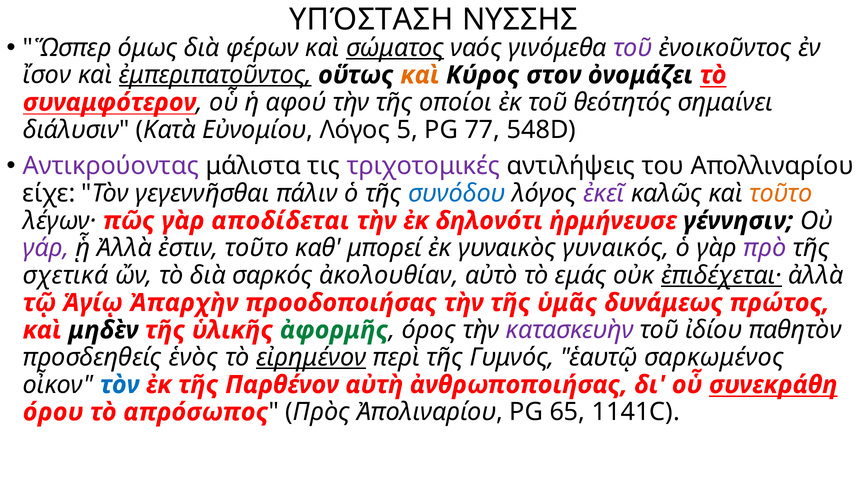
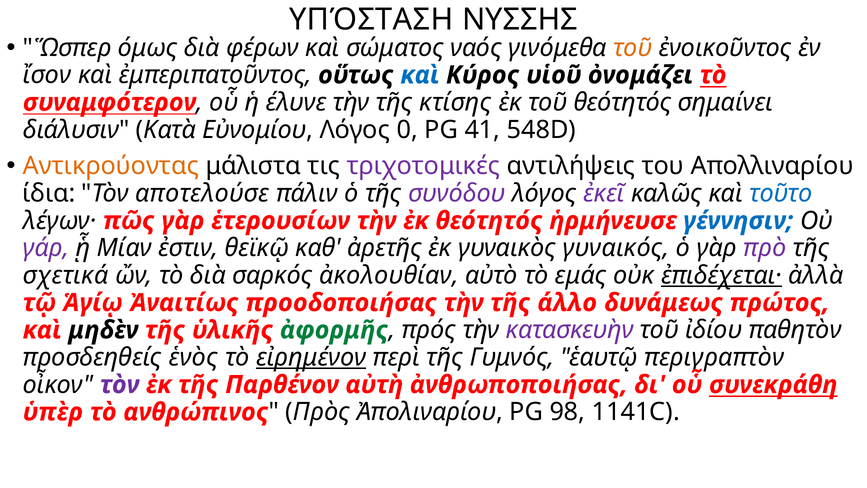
σώματος underline: present -> none (395, 48)
τοῦ colour: purple -> orange (633, 48)
ἐμπεριπατοῦντος underline: present -> none (215, 75)
καὶ colour: orange -> blue (420, 75)
στον: στον -> υἱοῦ (554, 75)
αφού: αφού -> έλυνε (296, 102)
οποίοι: οποίοι -> κτίσης (456, 102)
5: 5 -> 0 (407, 130)
77: 77 -> 41 (482, 130)
Αντικρούοντας colour: purple -> orange (111, 166)
είχε: είχε -> ίδια (49, 193)
γεγεννῆσθαι: γεγεννῆσθαι -> αποτελούσε (202, 193)
συνόδου colour: blue -> purple (457, 193)
τοῦτο colour: orange -> blue (781, 193)
αποδίδεται: αποδίδεται -> ἑτερουσίων (281, 221)
ἐκ δηλονότι: δηλονότι -> θεότητός (489, 221)
γέννησιν colour: black -> blue (738, 221)
ᾗ Ἀλλὰ: Ἀλλὰ -> Μίαν (124, 248)
ἐστιν τοῦτο: τοῦτο -> θεϊκῷ (257, 248)
μπορεί: μπορεί -> ἀρετῆς (385, 248)
Ἀπαρχὴν: Ἀπαρχὴν -> Ἀναιτίως (184, 303)
ὑμᾶς: ὑμᾶς -> άλλο (567, 303)
όρος: όρος -> πρός (429, 330)
σαρκωμένος: σαρκωμένος -> περιγραπτὸν (714, 357)
τὸν colour: blue -> purple (120, 385)
όρου: όρου -> ὑπὲρ (53, 412)
απρόσωπος: απρόσωπος -> ανθρώπινος (196, 412)
65: 65 -> 98 (567, 412)
